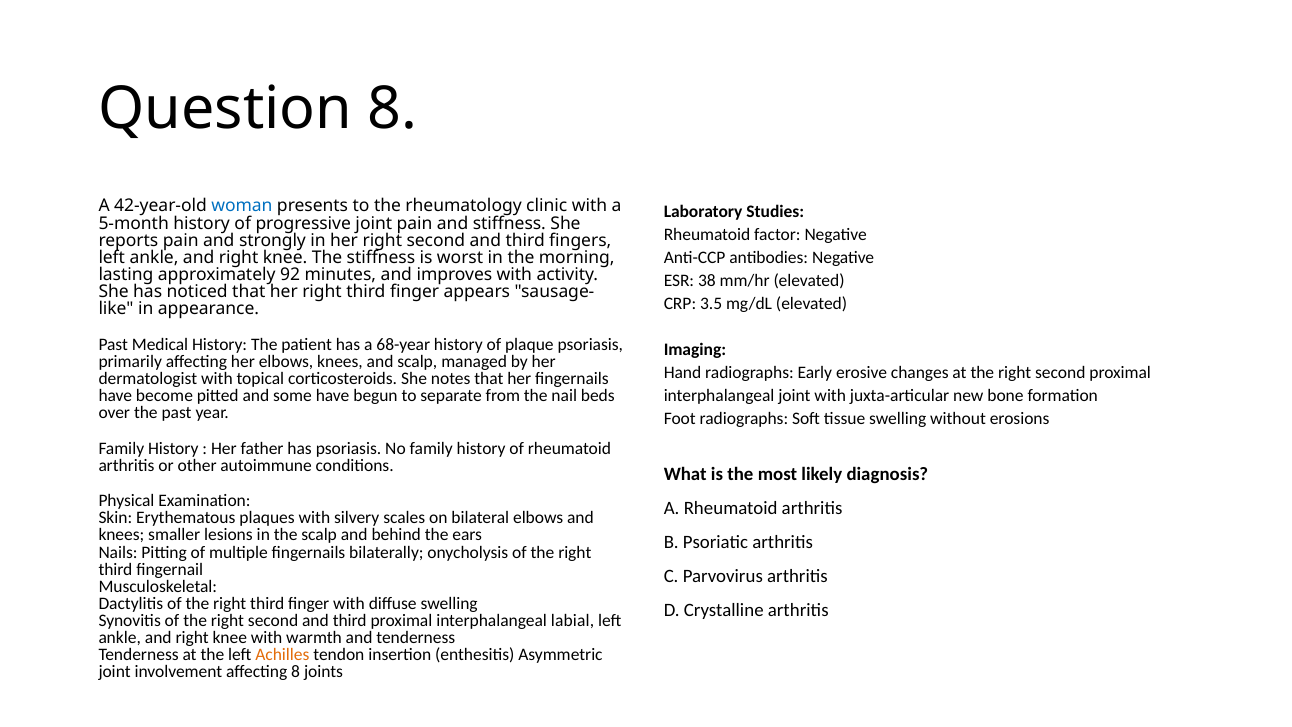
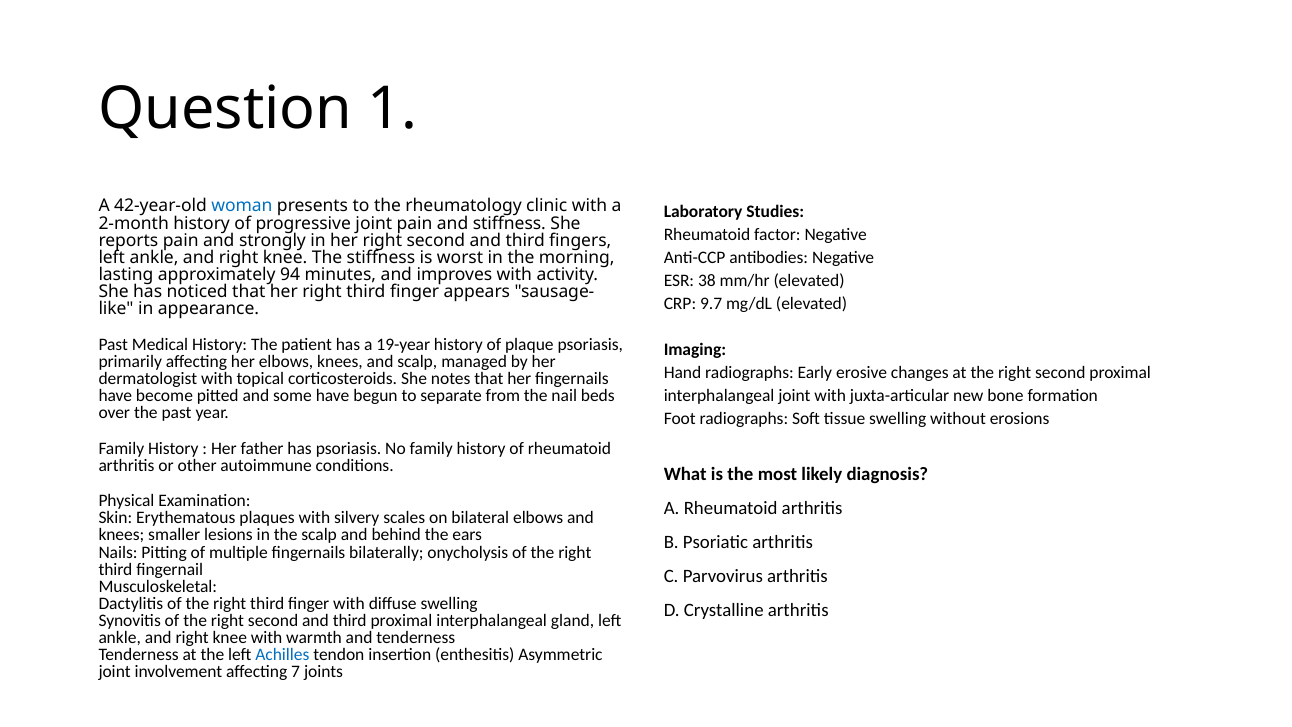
Question 8: 8 -> 1 (392, 109)
5-month: 5-month -> 2-month (134, 223)
92: 92 -> 94 (290, 274)
3.5: 3.5 -> 9.7 (711, 304)
68-year: 68-year -> 19-year (403, 344)
labial: labial -> gland (573, 620)
Achilles colour: orange -> blue (282, 654)
affecting 8: 8 -> 7 (296, 671)
